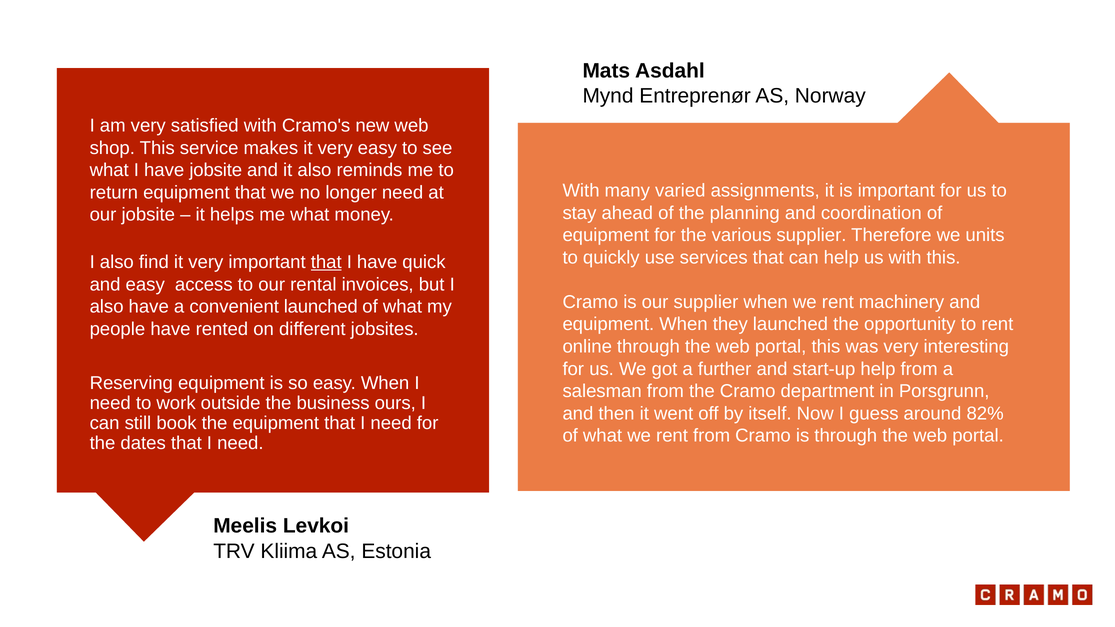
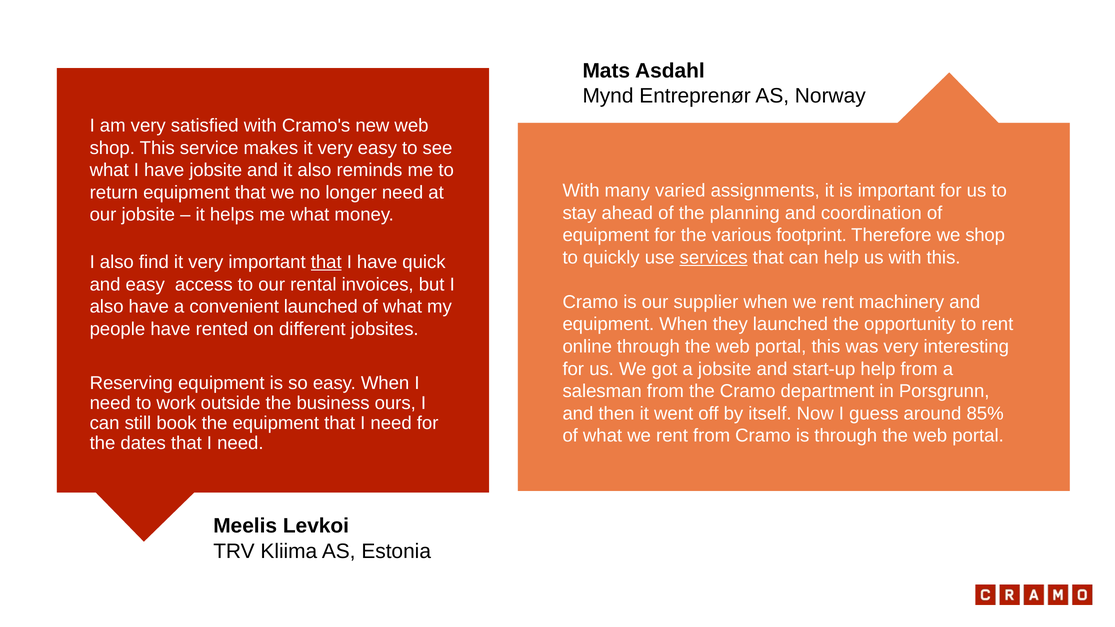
various supplier: supplier -> footprint (812, 235)
we units: units -> shop (985, 235)
services underline: none -> present (714, 258)
a further: further -> jobsite (725, 369)
82%: 82% -> 85% (985, 414)
